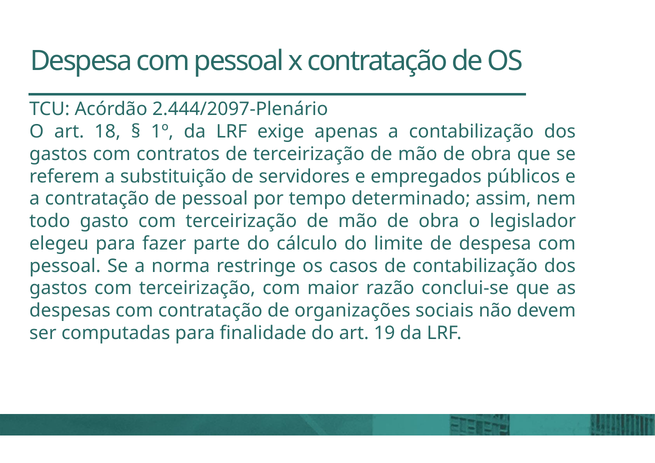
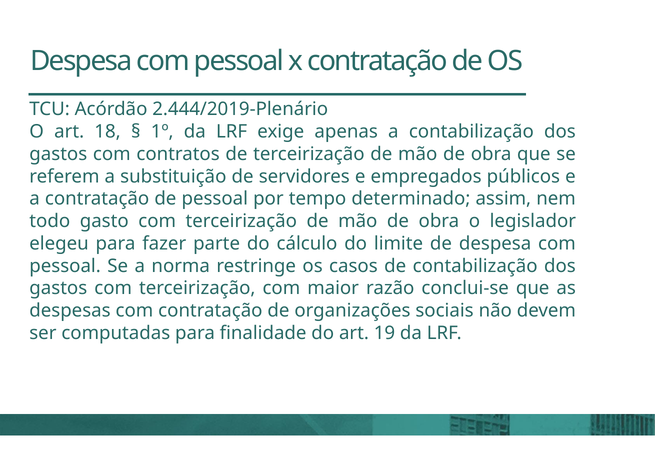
2.444/2097-Plenário: 2.444/2097-Plenário -> 2.444/2019-Plenário (240, 109)
